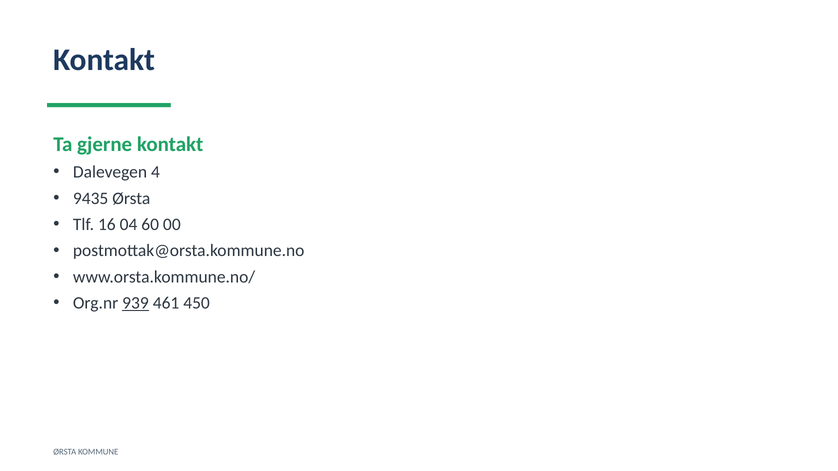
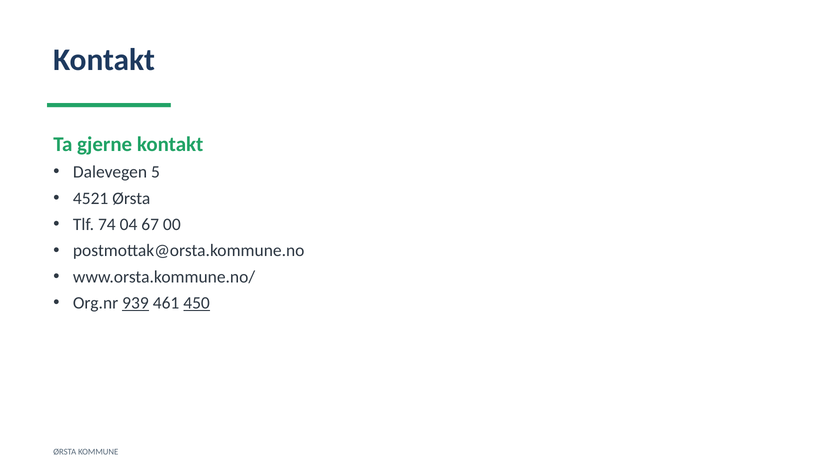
4: 4 -> 5 (155, 172)
9435: 9435 -> 4521 (91, 199)
16: 16 -> 74 (107, 225)
60: 60 -> 67 (150, 225)
450 underline: none -> present (197, 303)
